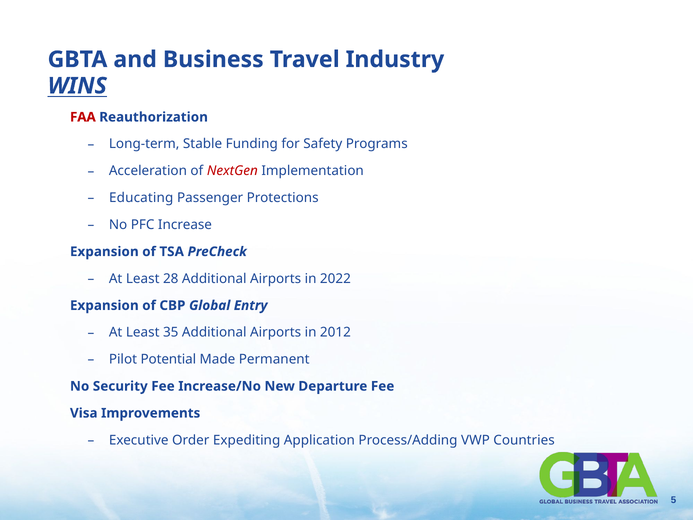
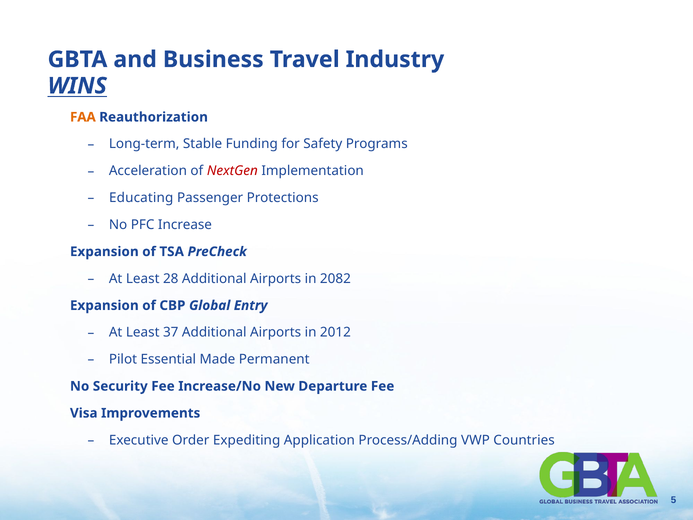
FAA colour: red -> orange (83, 117)
2022: 2022 -> 2082 (335, 278)
35: 35 -> 37 (171, 332)
Potential: Potential -> Essential (168, 359)
